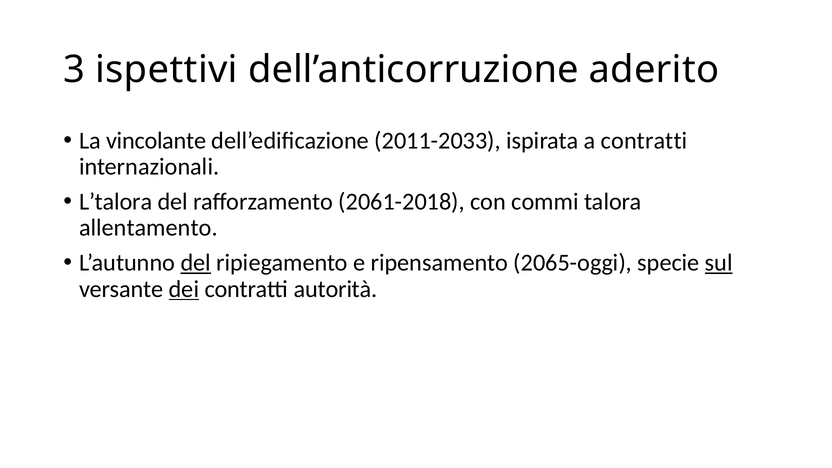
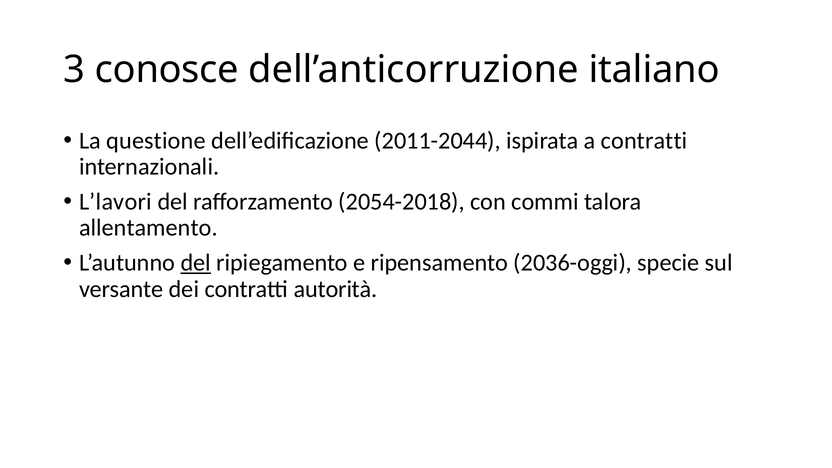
ispettivi: ispettivi -> conosce (167, 70)
aderito: aderito -> italiano (654, 70)
vincolante: vincolante -> questione (156, 141)
2011-2033: 2011-2033 -> 2011-2044 (438, 141)
L’talora: L’talora -> L’lavori (115, 202)
2061-2018: 2061-2018 -> 2054-2018 (402, 202)
2065-oggi: 2065-oggi -> 2036-oggi (573, 263)
sul underline: present -> none (719, 263)
dei underline: present -> none (184, 289)
